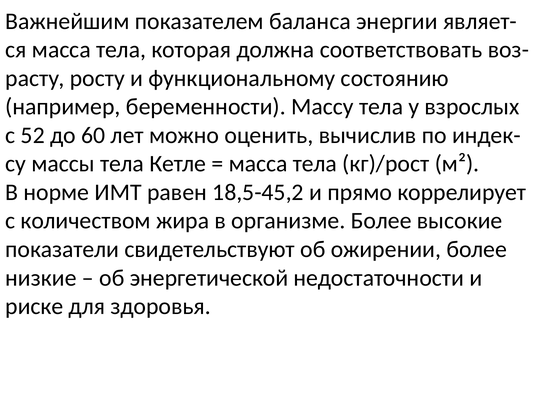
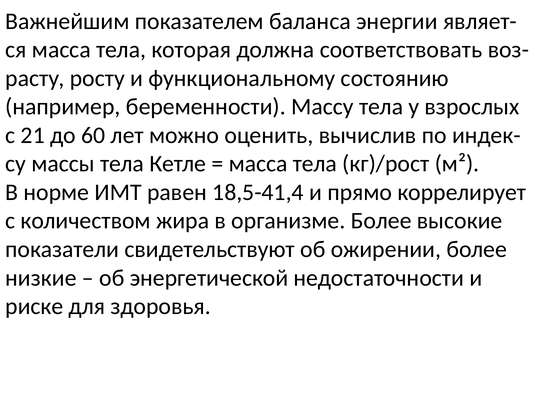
52: 52 -> 21 (33, 135)
18,5-45,2: 18,5-45,2 -> 18,5-41,4 (258, 192)
